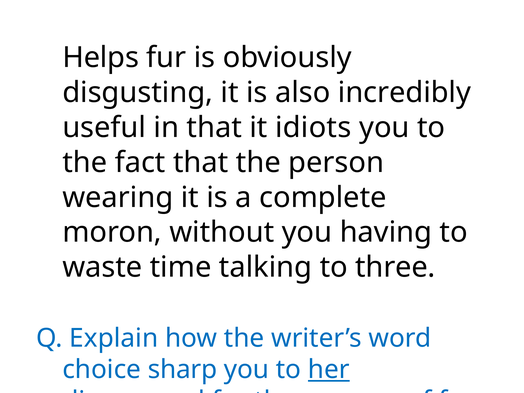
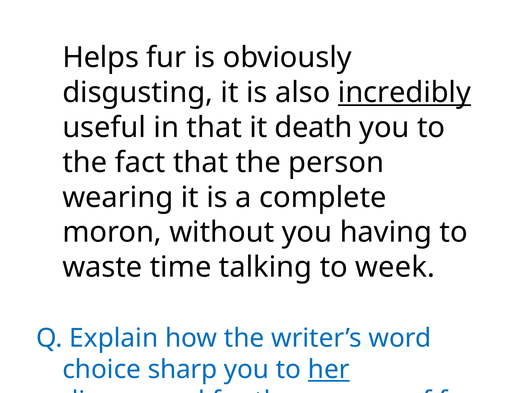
incredibly underline: none -> present (404, 93)
idiots: idiots -> death (313, 128)
three: three -> week (395, 267)
